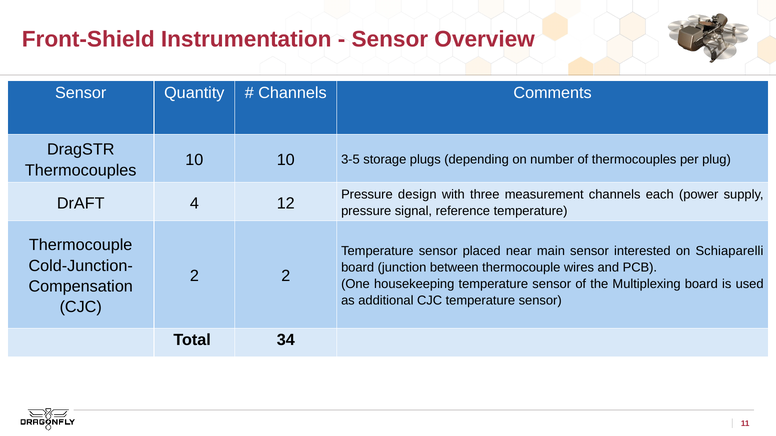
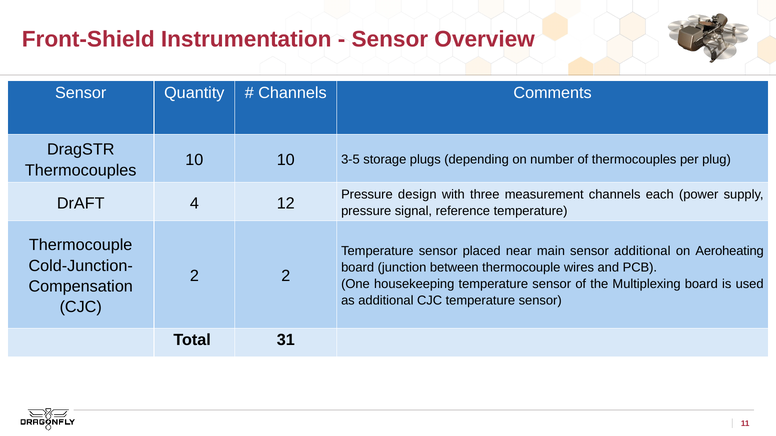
sensor interested: interested -> additional (642, 251)
Schiaparelli: Schiaparelli -> Aeroheating (730, 251)
34: 34 -> 31 (286, 341)
